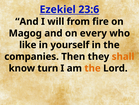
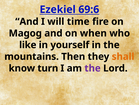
23:6: 23:6 -> 69:6 (89, 9)
from: from -> time (78, 21)
every: every -> when (93, 33)
companies: companies -> mountains (32, 56)
the colour: orange -> purple (93, 68)
